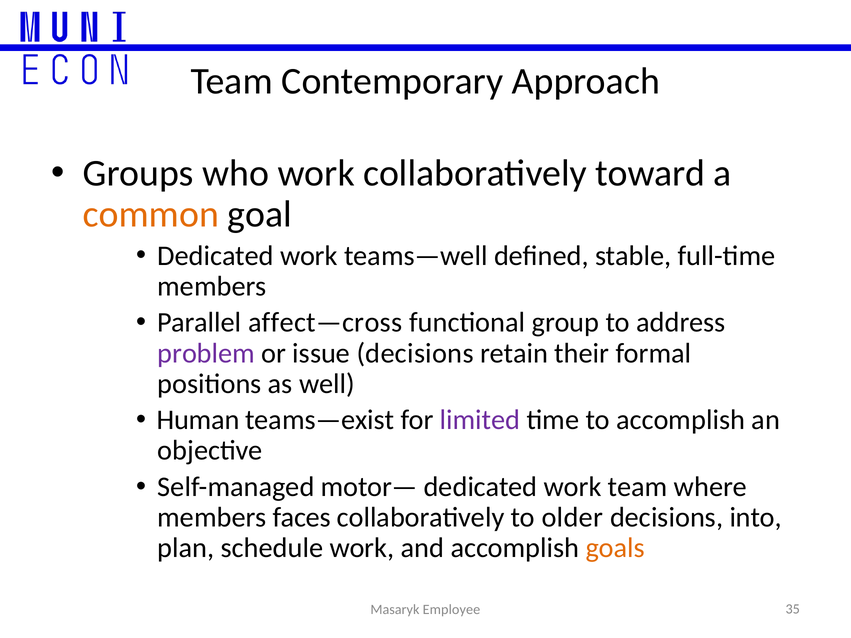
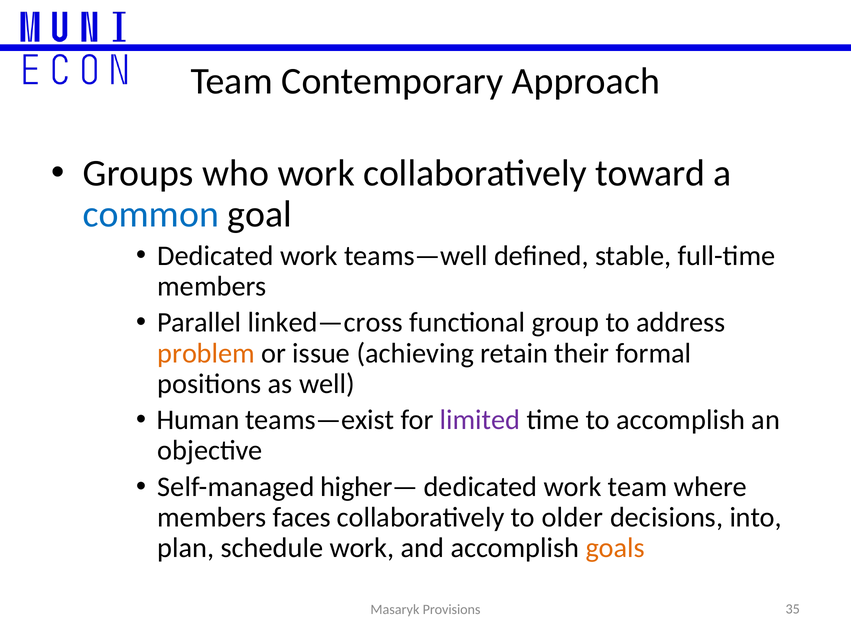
common colour: orange -> blue (151, 214)
affect—cross: affect—cross -> linked—cross (325, 323)
problem colour: purple -> orange (206, 353)
issue decisions: decisions -> achieving (415, 353)
motor—: motor— -> higher— (369, 487)
Employee: Employee -> Provisions (452, 610)
